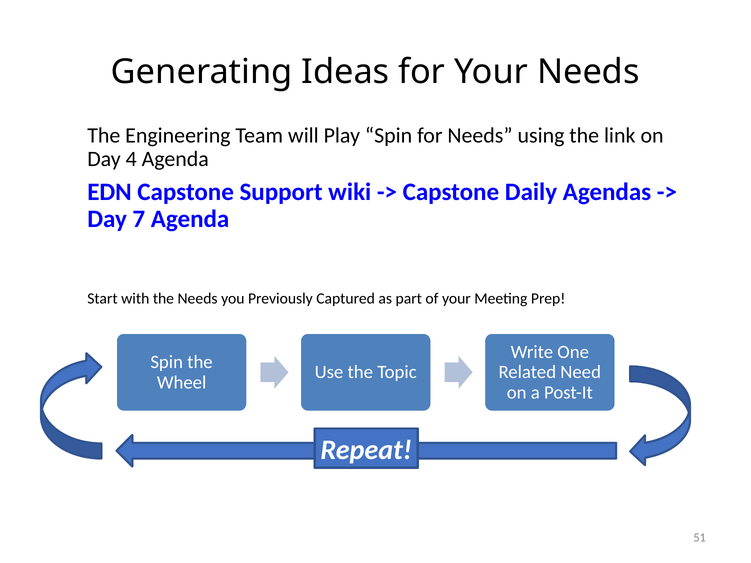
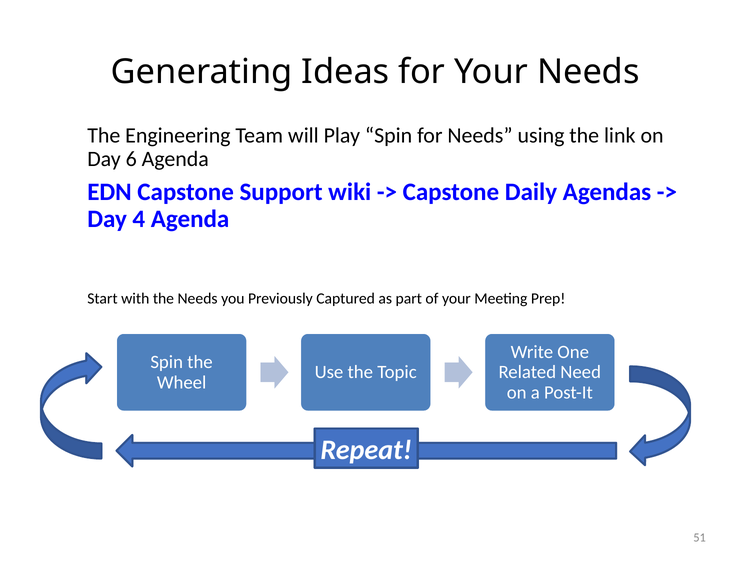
4: 4 -> 6 (131, 159)
7: 7 -> 4 (139, 219)
